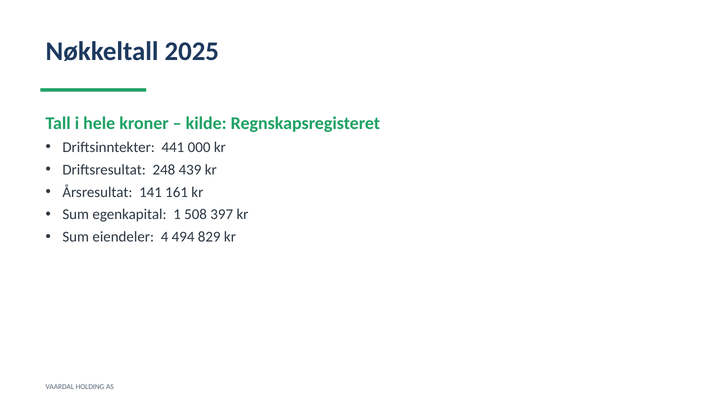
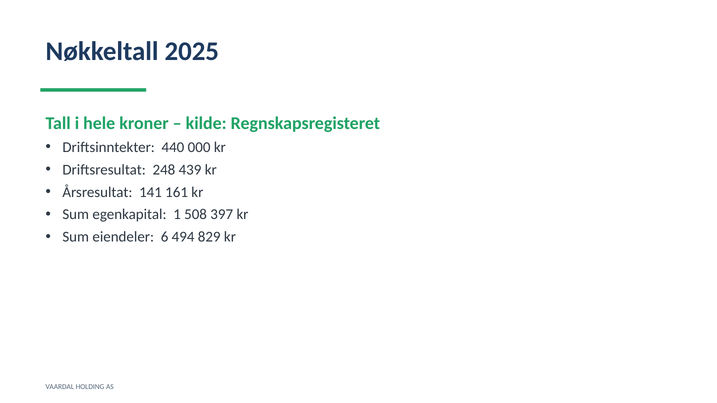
441: 441 -> 440 (173, 147)
4: 4 -> 6 (165, 237)
